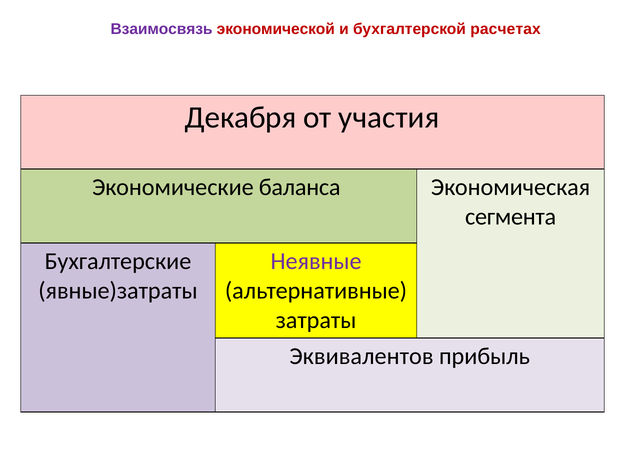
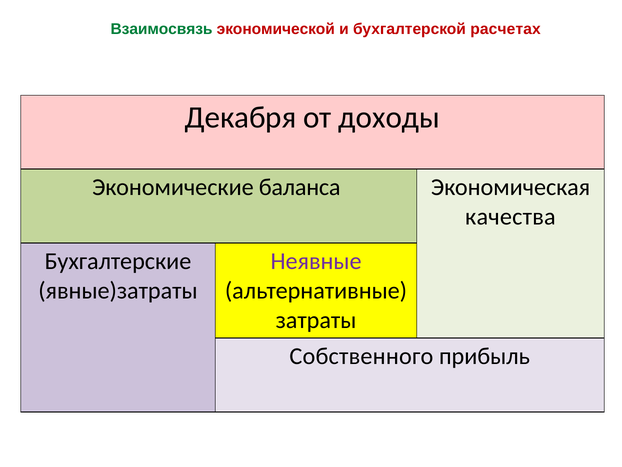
Взаимосвязь colour: purple -> green (162, 29)
участия: участия -> доходы (389, 118)
сегмента: сегмента -> качества (510, 217)
Эквивалентов: Эквивалентов -> Собственного (361, 356)
